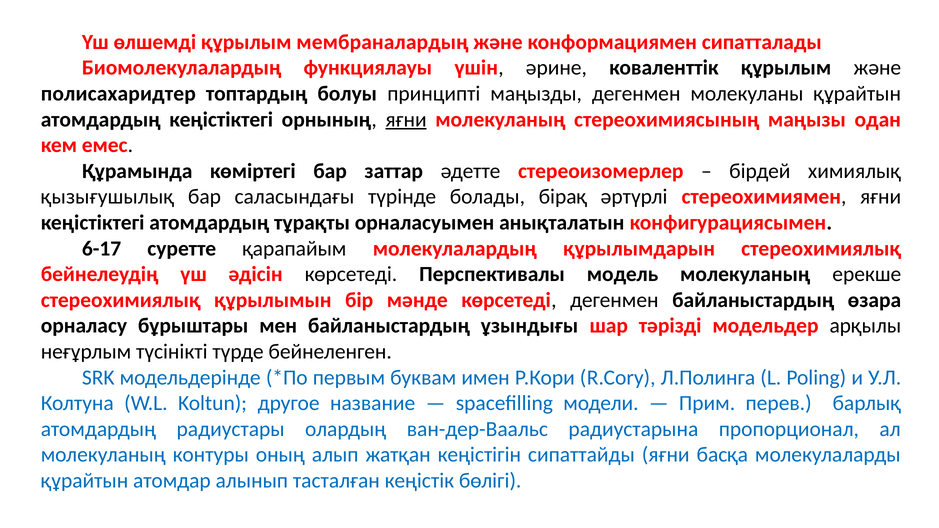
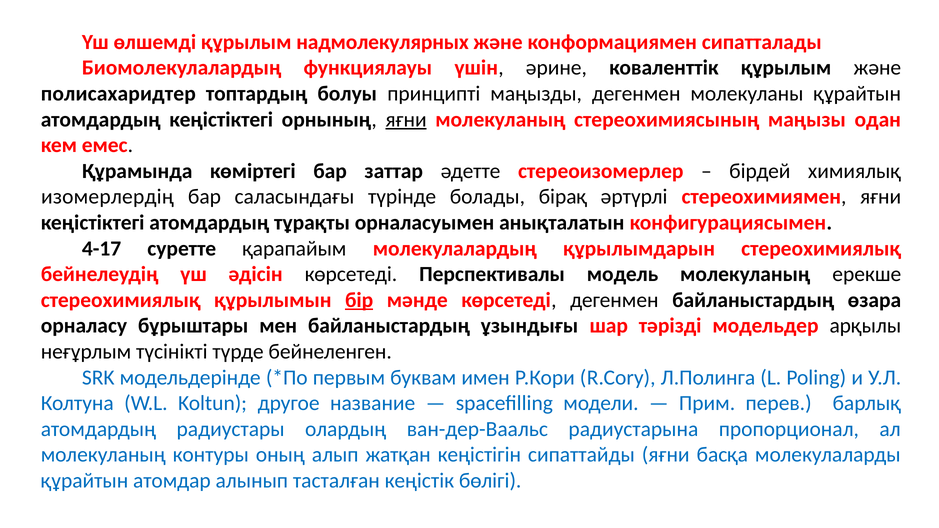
мембраналардың: мембраналардың -> надмолекулярных (383, 42)
қызығушылық: қызығушылық -> изомерлердің (107, 197)
6-17: 6-17 -> 4-17 (102, 249)
бір underline: none -> present (359, 300)
